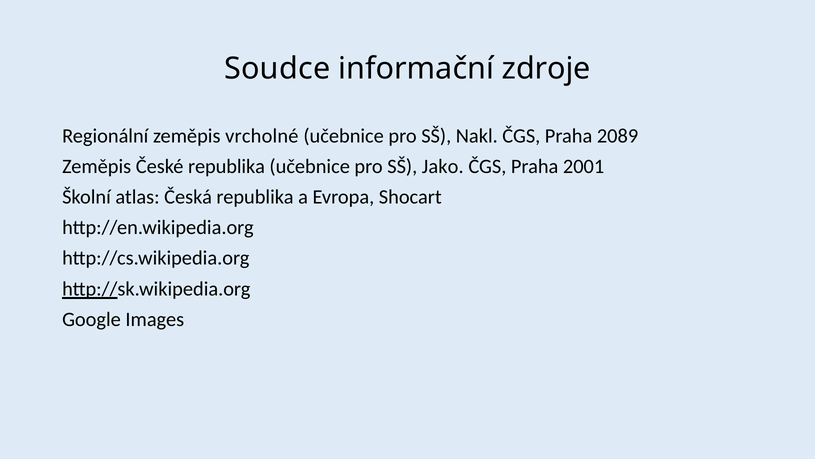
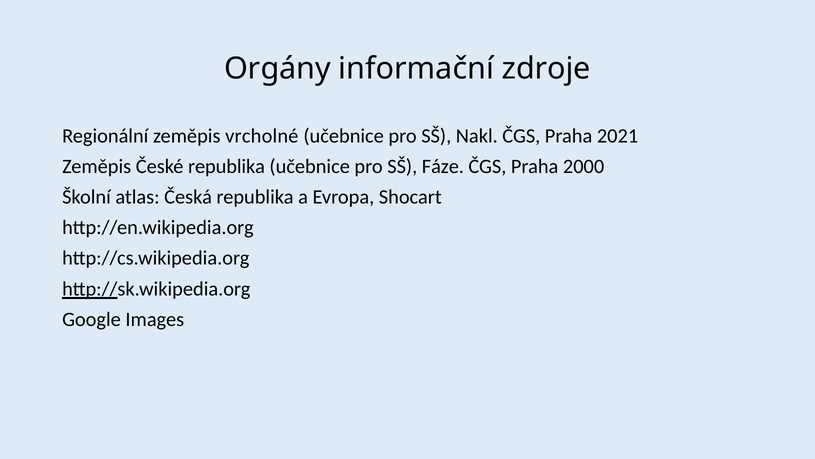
Soudce: Soudce -> Orgány (277, 68)
2089: 2089 -> 2021 (618, 136)
Jako: Jako -> Fáze (443, 166)
2001: 2001 -> 2000 (584, 166)
